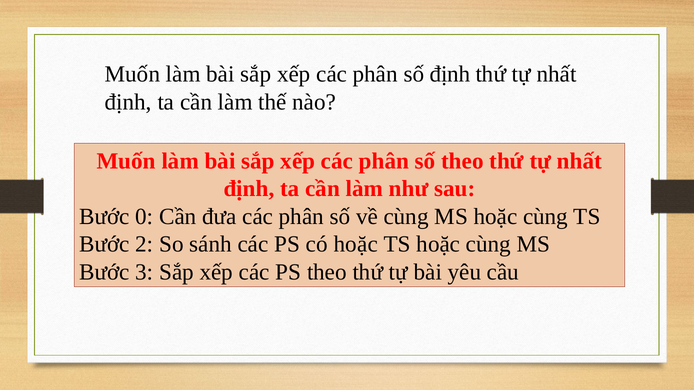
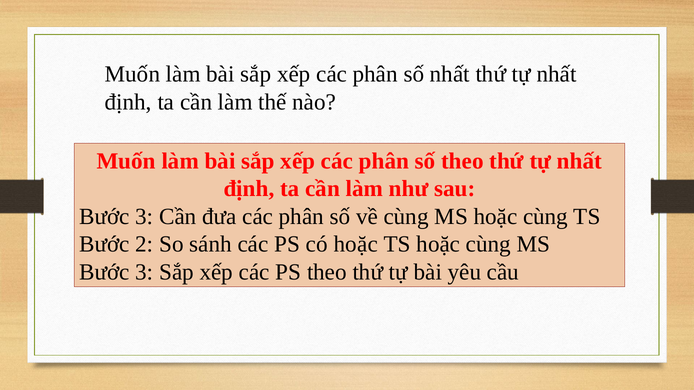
số định: định -> nhất (450, 74)
0: 0 -> 3 (144, 217)
